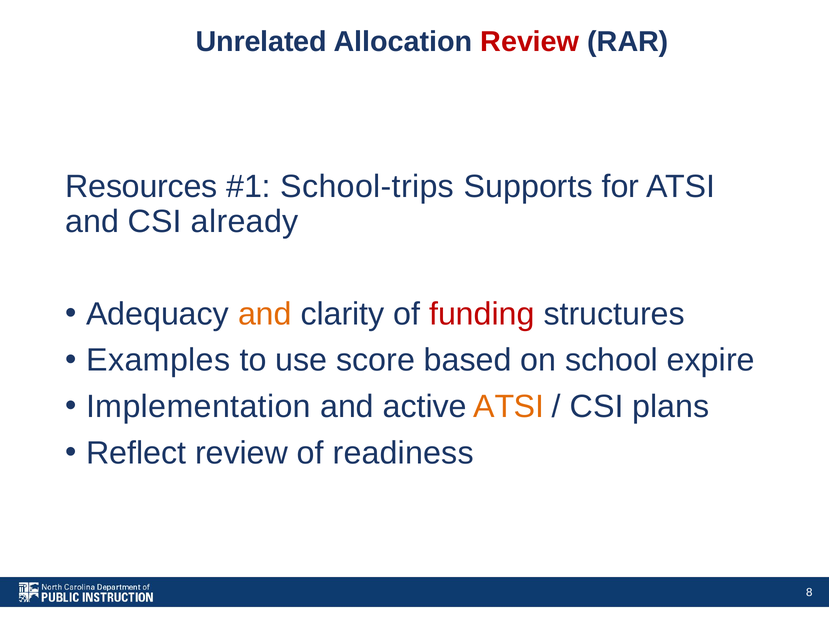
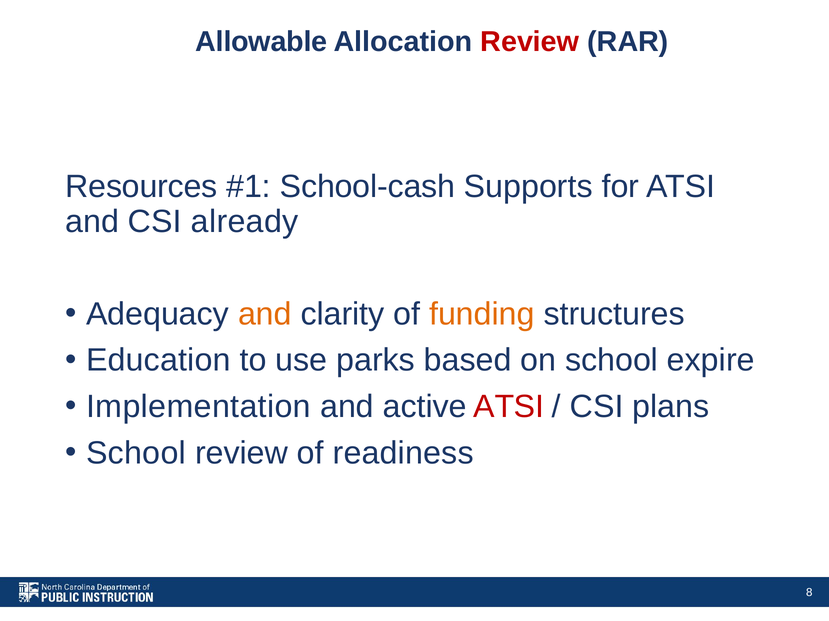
Unrelated: Unrelated -> Allowable (261, 42)
School-trips: School-trips -> School-cash (368, 187)
funding colour: red -> orange (482, 314)
Examples: Examples -> Education (158, 361)
score: score -> parks (376, 361)
ATSI colour: orange -> red (509, 407)
Reflect: Reflect -> School (136, 453)
